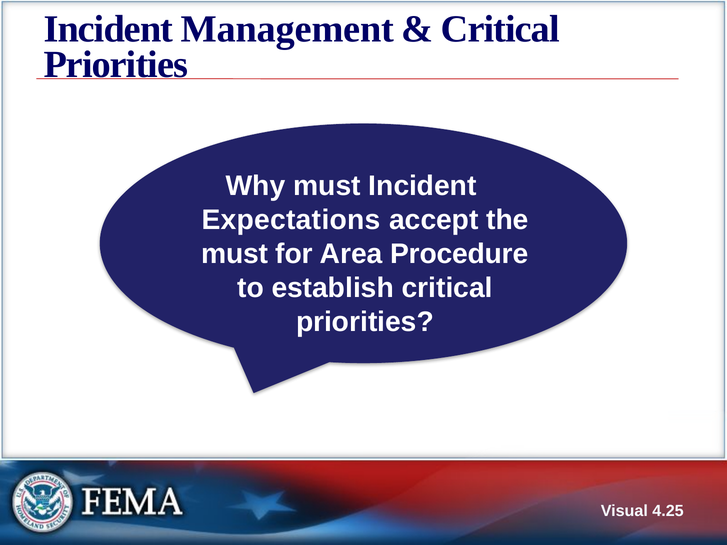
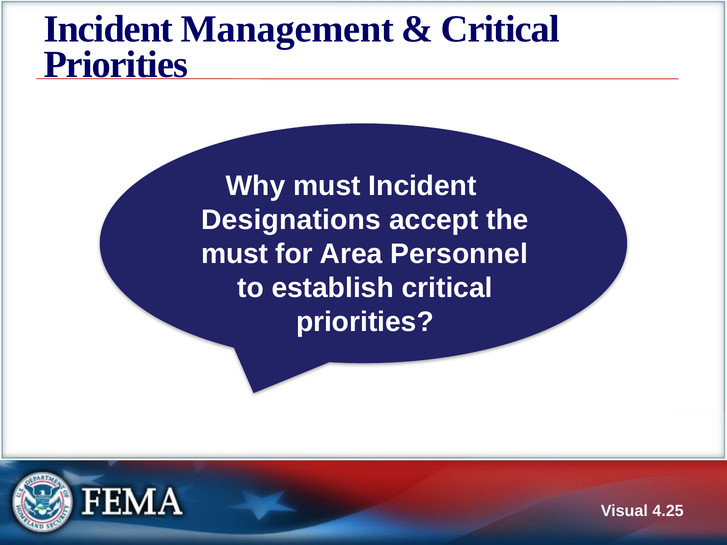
Expectations: Expectations -> Designations (291, 220)
Procedure: Procedure -> Personnel (459, 254)
